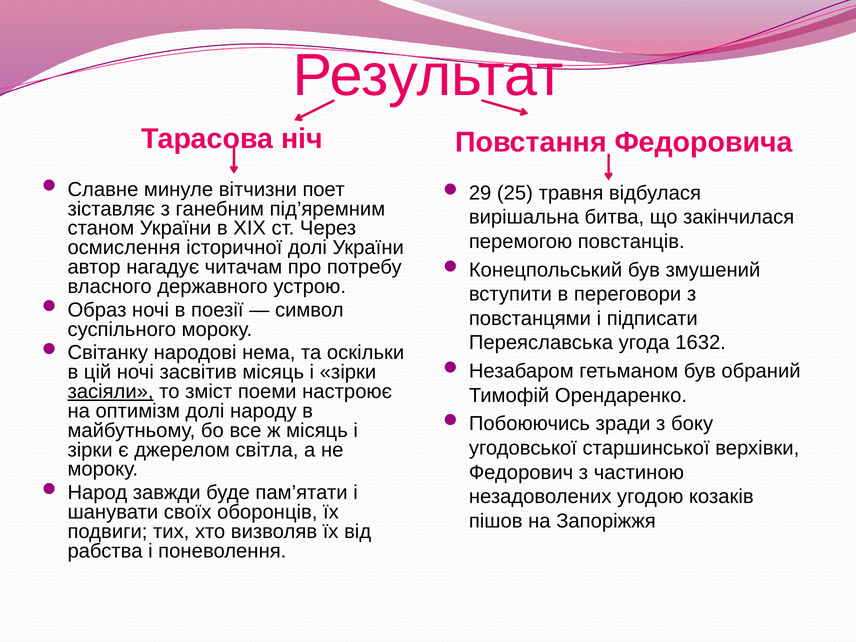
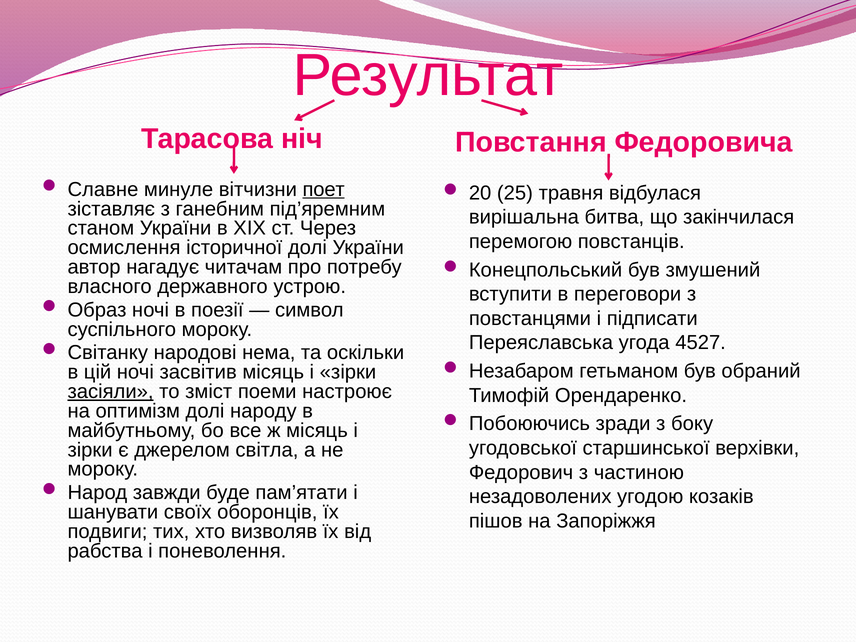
поет underline: none -> present (324, 189)
29: 29 -> 20 (480, 193)
1632: 1632 -> 4527 (701, 343)
